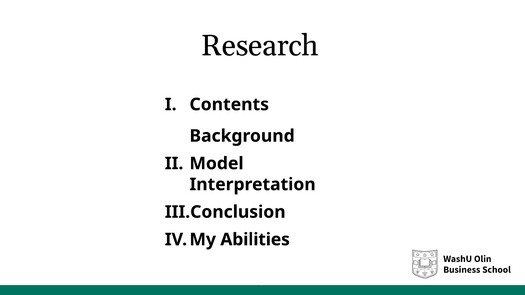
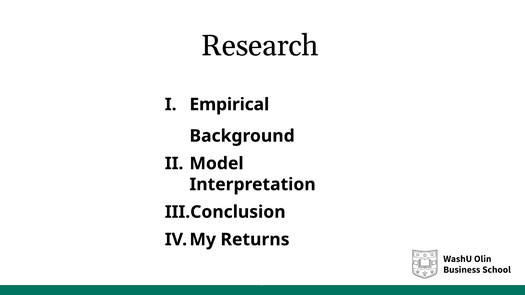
Contents: Contents -> Empirical (229, 105)
Abilities: Abilities -> Returns (255, 240)
